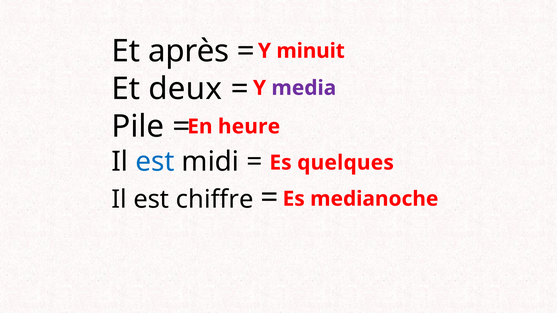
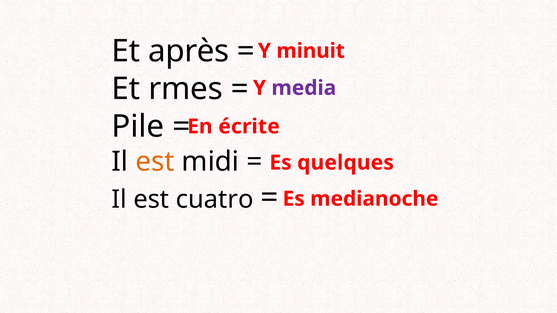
deux: deux -> rmes (186, 89)
heure: heure -> écrite (249, 127)
est colour: blue -> orange (155, 162)
chiffre: chiffre -> cuatro (215, 200)
